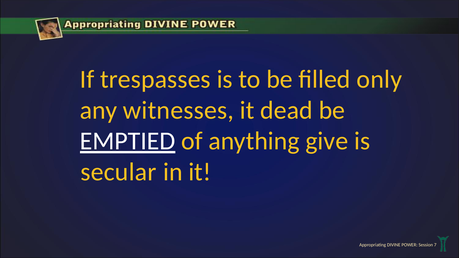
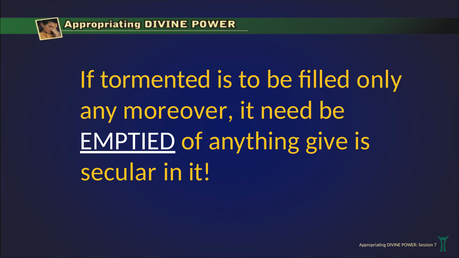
trespasses: trespasses -> tormented (156, 79)
witnesses: witnesses -> moreover (178, 110)
dead: dead -> need (287, 110)
